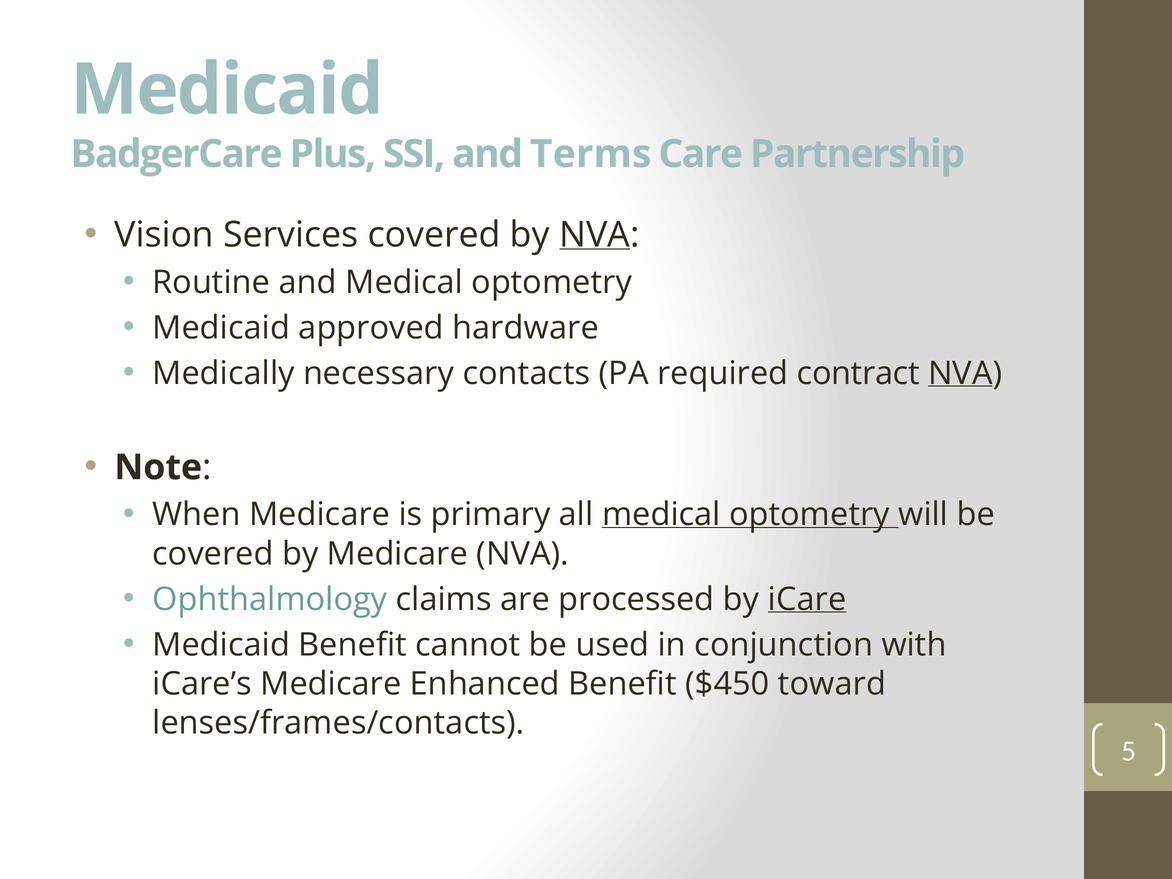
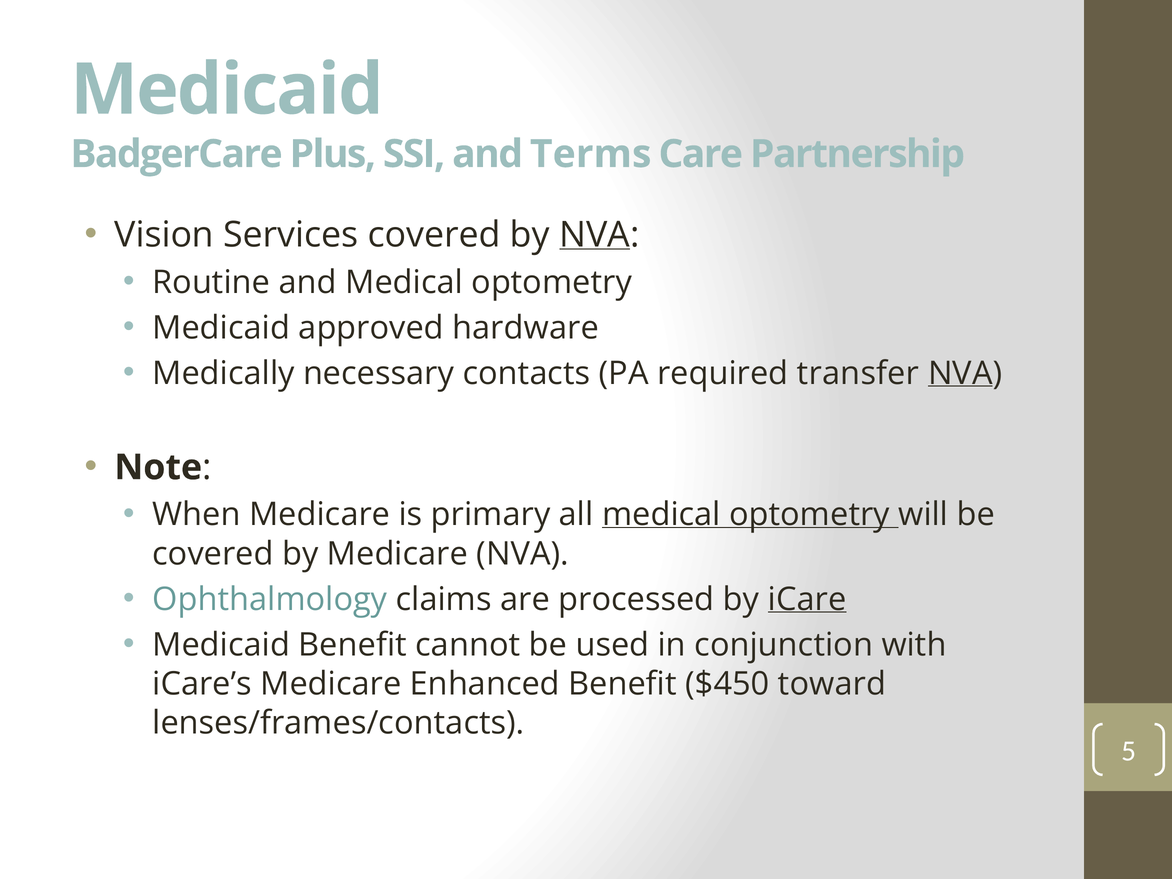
contract: contract -> transfer (858, 373)
